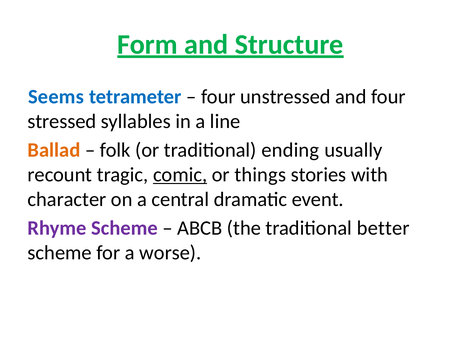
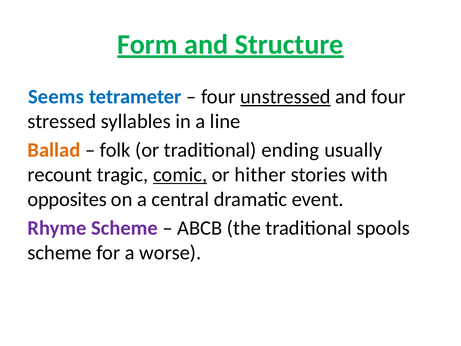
unstressed underline: none -> present (285, 97)
things: things -> hither (260, 175)
character: character -> opposites (67, 199)
better: better -> spools (383, 228)
